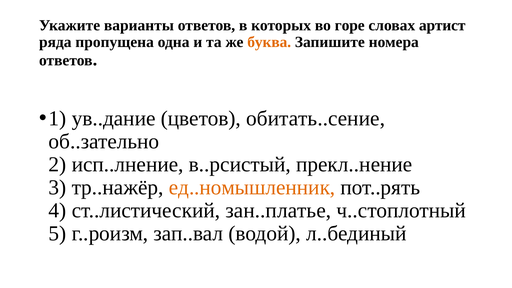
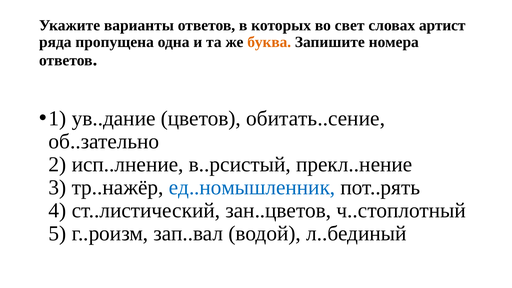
горе: горе -> свет (350, 25)
ед..номышленник colour: orange -> blue (252, 187)
зан..платье: зан..платье -> зан..цветов (278, 210)
